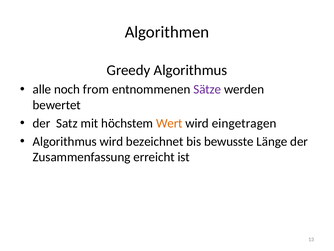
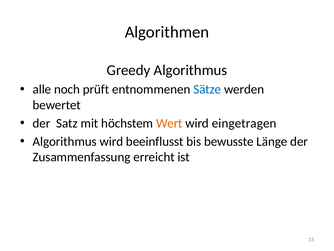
from: from -> prüft (96, 89)
Sätze colour: purple -> blue (207, 89)
bezeichnet: bezeichnet -> beeinflusst (155, 141)
